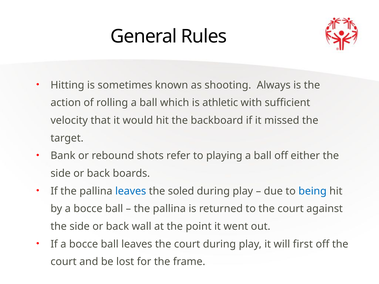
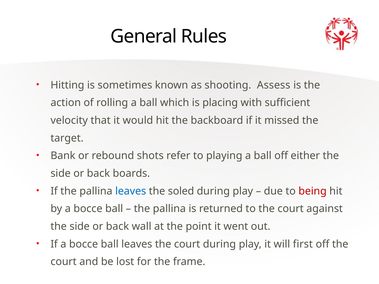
Always: Always -> Assess (274, 85)
athletic: athletic -> placing (220, 103)
being colour: blue -> red (313, 191)
